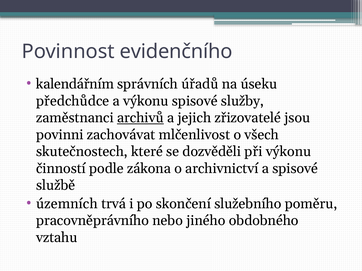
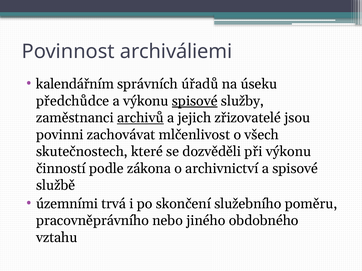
evidenčního: evidenčního -> archiváliemi (176, 52)
spisové underline: none -> present (195, 101)
územních: územních -> územními (67, 204)
